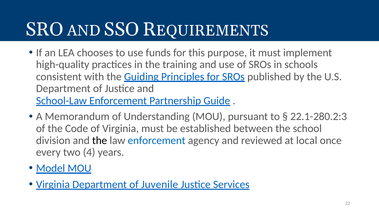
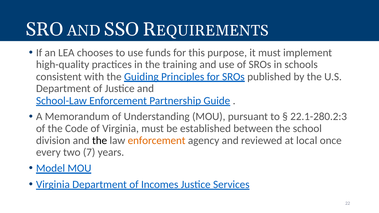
enforcement colour: blue -> orange (157, 141)
4: 4 -> 7 (89, 152)
Juvenile: Juvenile -> Incomes (160, 185)
